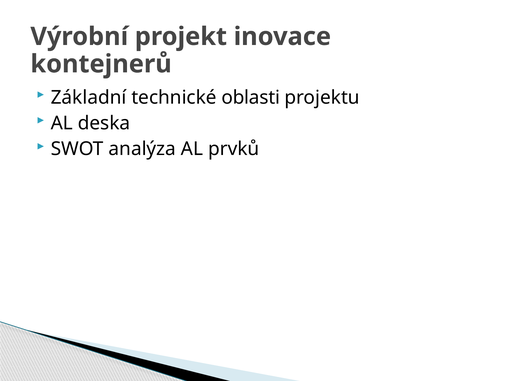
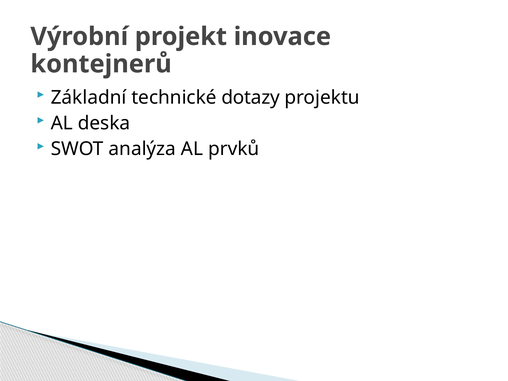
oblasti: oblasti -> dotazy (251, 98)
